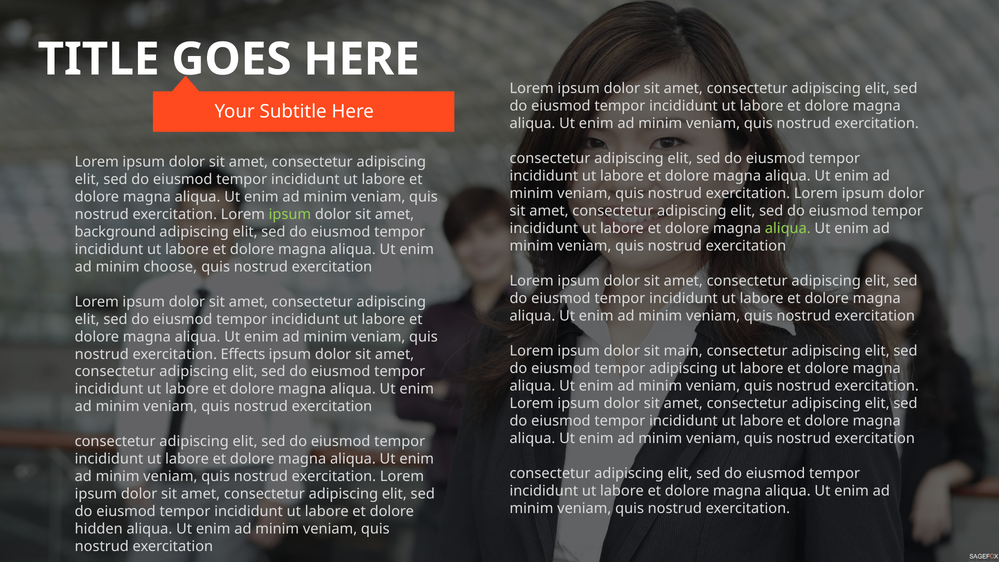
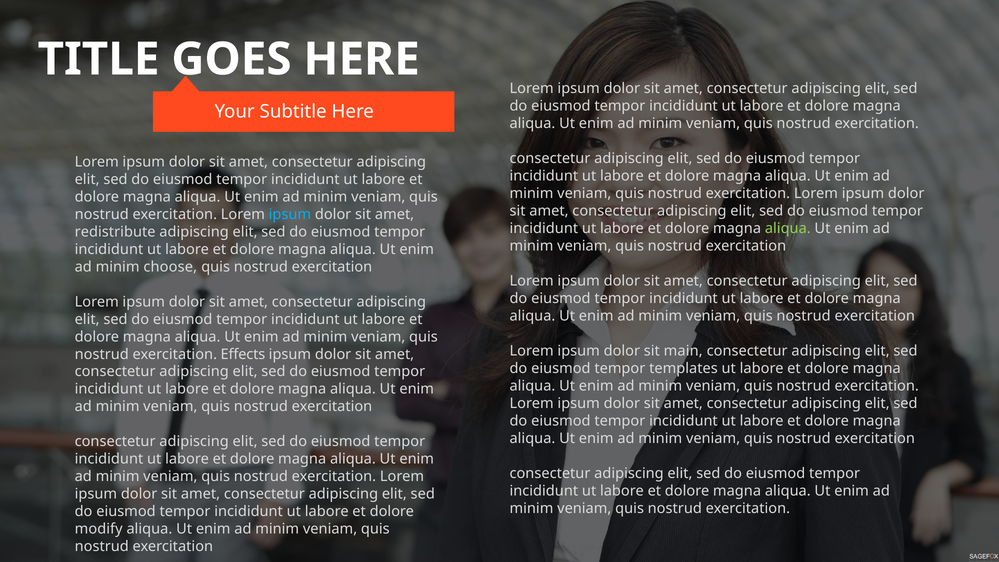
ipsum colour: light green -> light blue (290, 214)
background: background -> redistribute (115, 232)
tempor adipiscing: adipiscing -> templates (683, 368)
hidden: hidden -> modify (99, 529)
